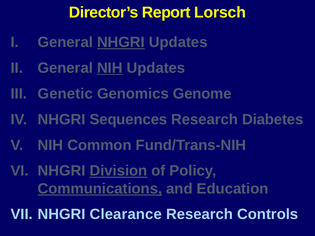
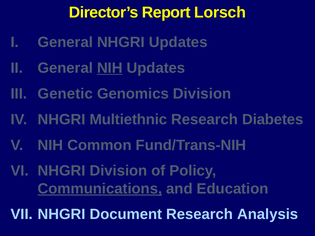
NHGRI underline: present -> none (121, 42)
Genomics Genome: Genome -> Division (202, 94)
Sequences: Sequences -> Multiethnic (128, 120)
Division underline: present -> none (118, 171)
Clearance: Clearance -> Document (126, 215)
Controls: Controls -> Analysis (268, 215)
